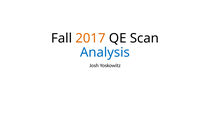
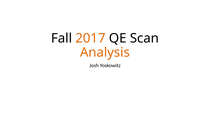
Analysis colour: blue -> orange (105, 52)
